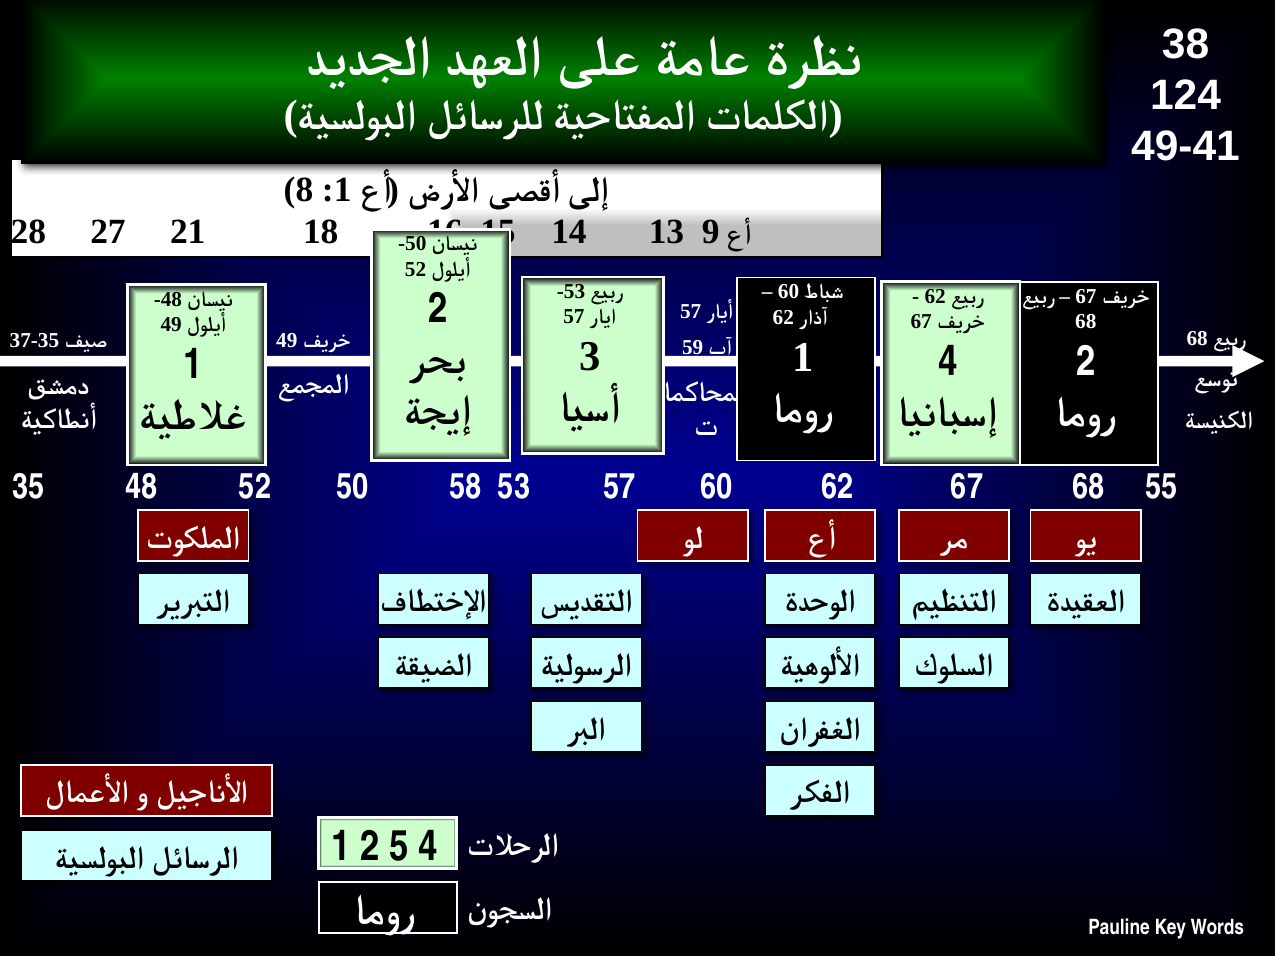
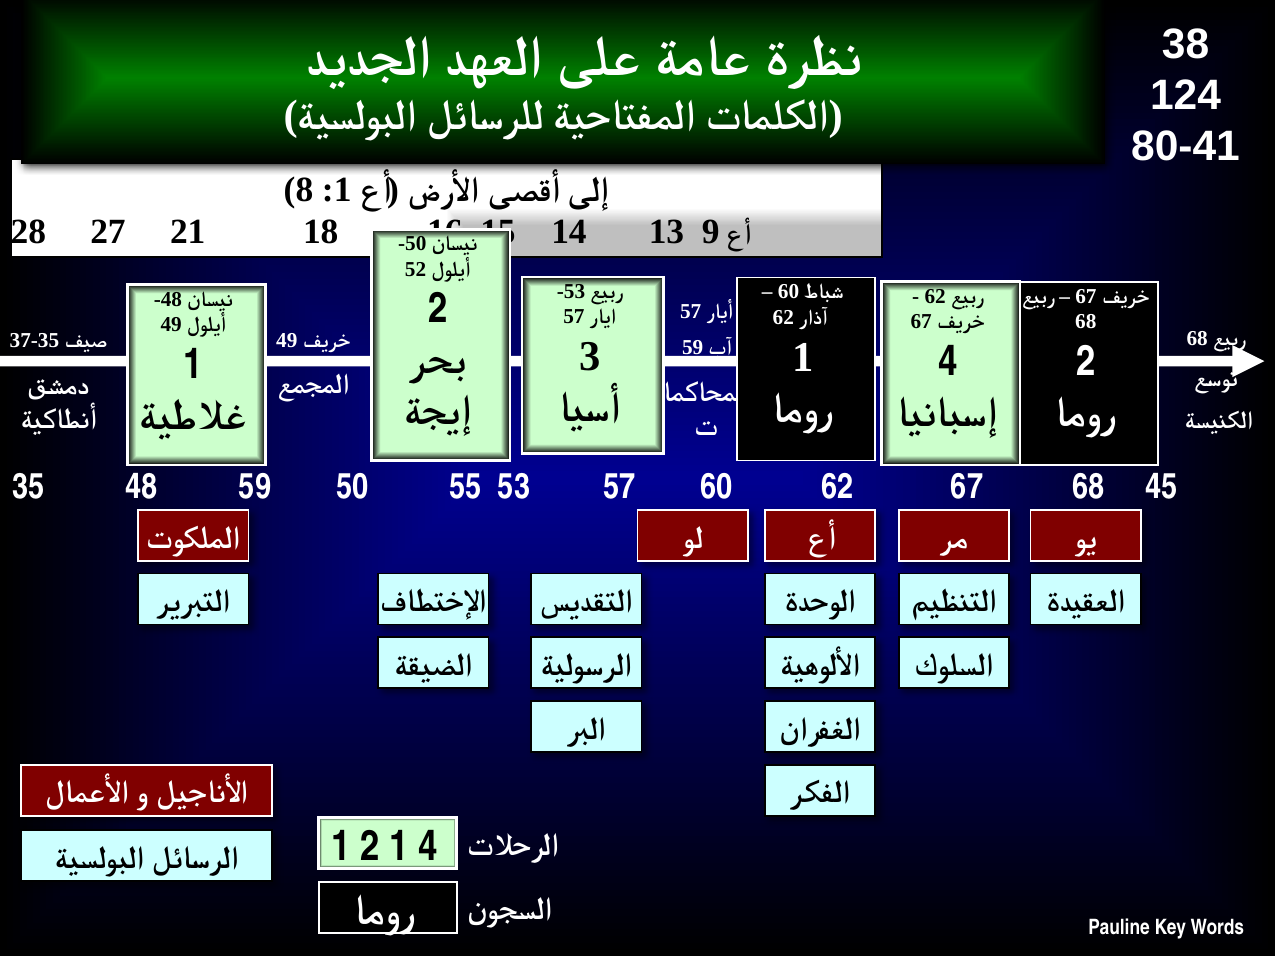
49-41: 49-41 -> 80-41 (1186, 147)
48 52: 52 -> 59 (255, 487)
58: 58 -> 55 (465, 487)
55: 55 -> 45 (1161, 487)
2 5: 5 -> 1 (399, 846)
